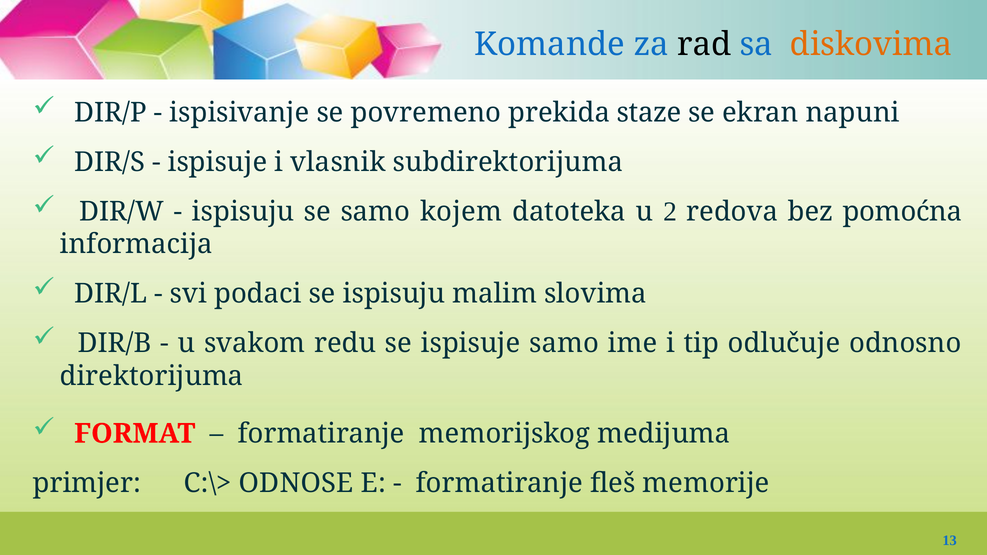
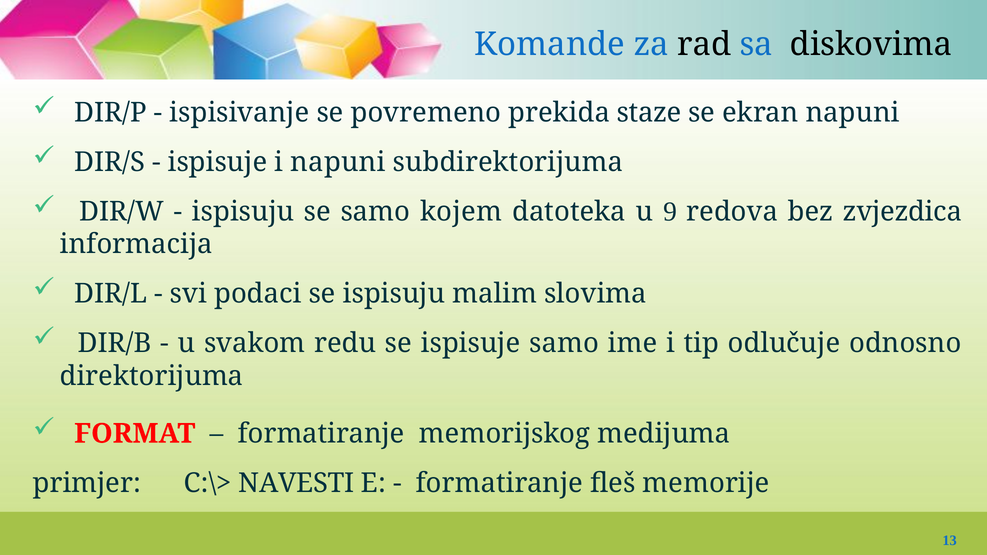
diskovima colour: orange -> black (871, 44)
i vlasnik: vlasnik -> napuni (338, 162)
2: 2 -> 9 (670, 212)
pomoćna: pomoćna -> zvjezdica (902, 212)
ODNOSE: ODNOSE -> NAVESTI (296, 483)
